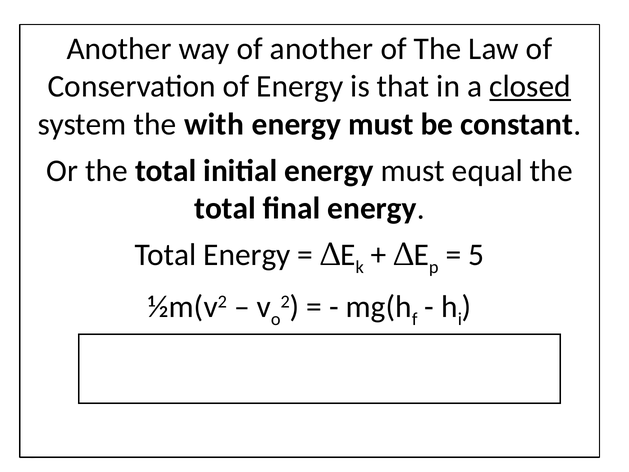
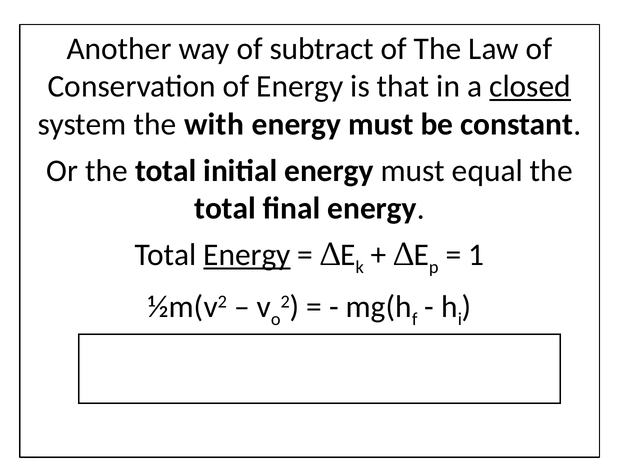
of another: another -> subtract (322, 49)
Energy underline: none -> present (247, 255)
5: 5 -> 1 (476, 255)
